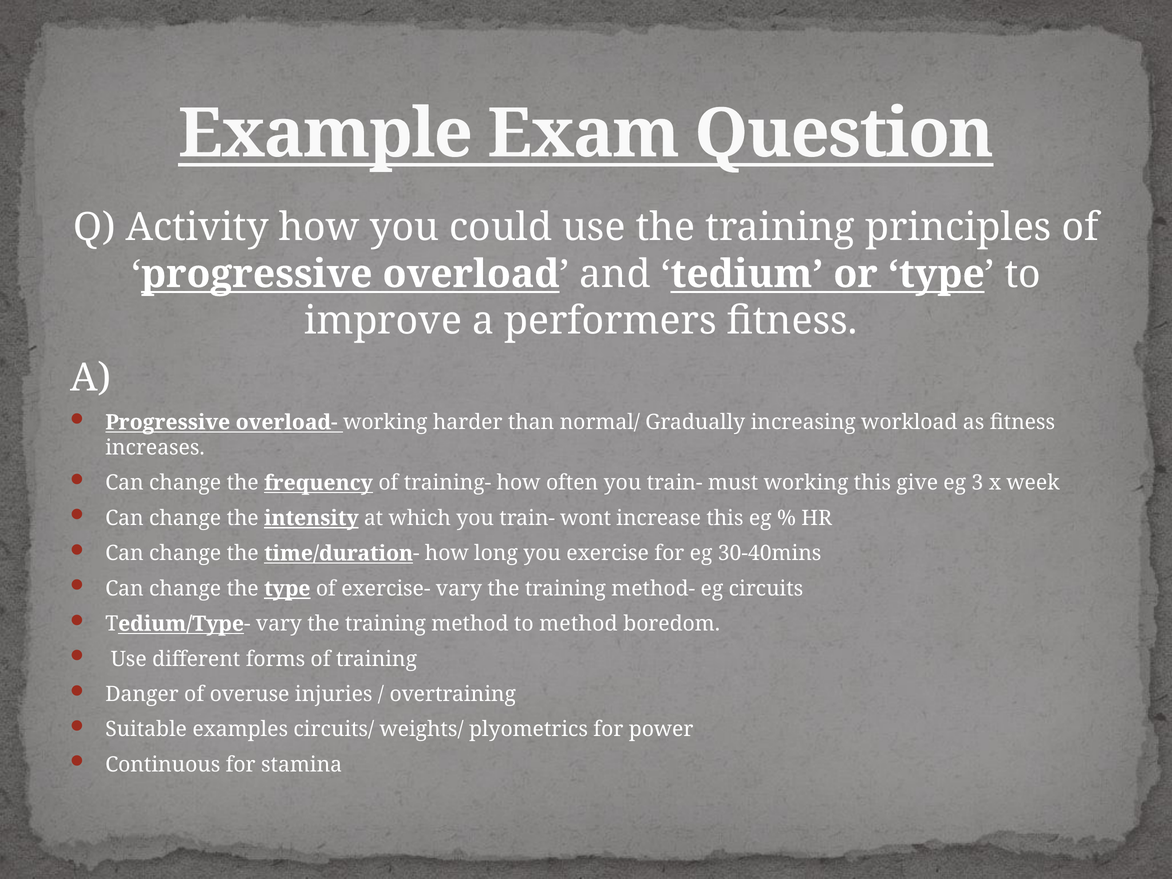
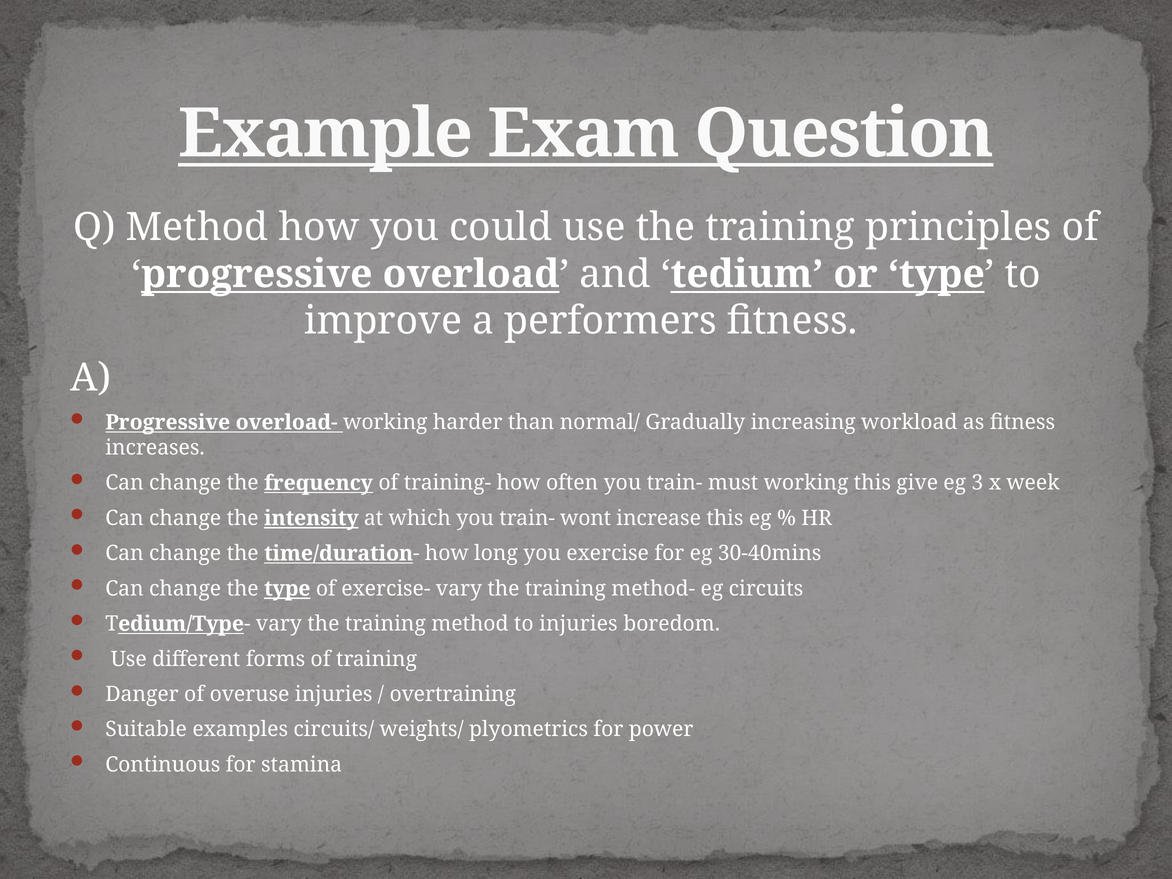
Q Activity: Activity -> Method (197, 227)
to method: method -> injuries (578, 624)
